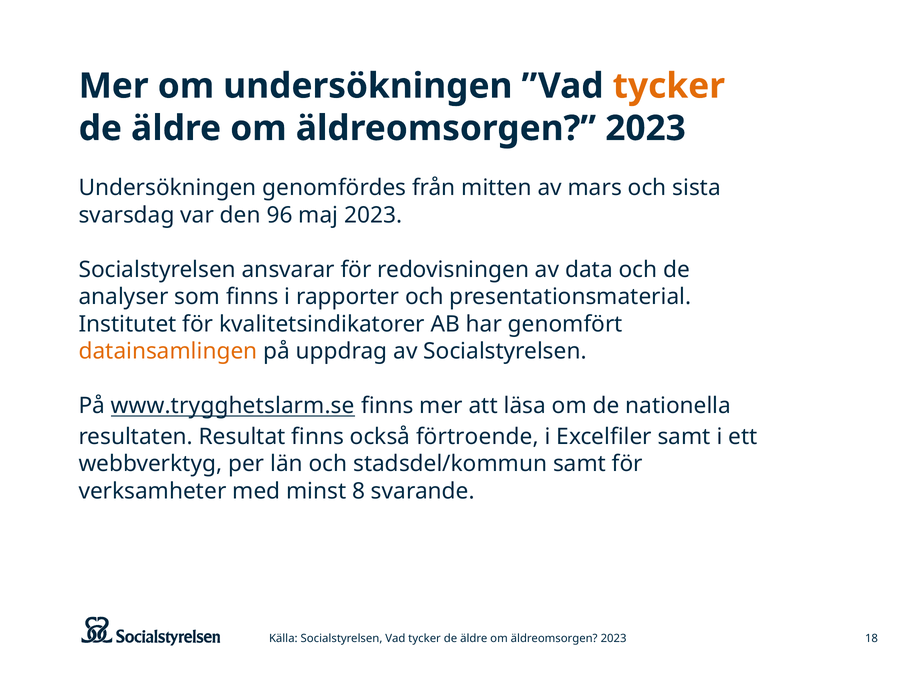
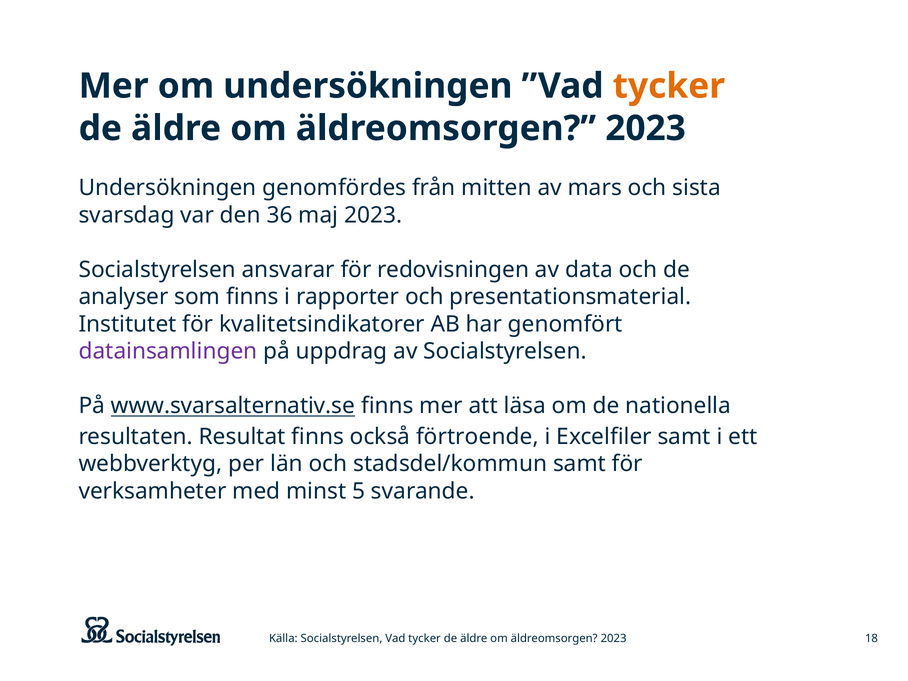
96: 96 -> 36 (280, 215)
datainsamlingen colour: orange -> purple (168, 351)
www.trygghetslarm.se: www.trygghetslarm.se -> www.svarsalternativ.se (233, 406)
8: 8 -> 5 (359, 491)
